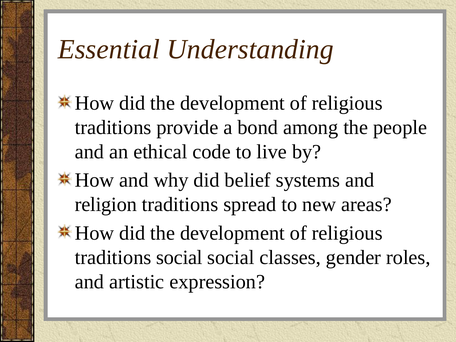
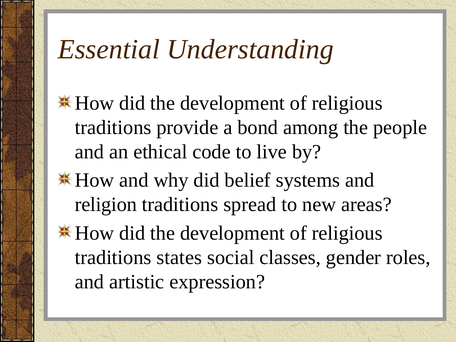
traditions social: social -> states (179, 257)
